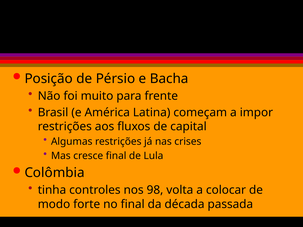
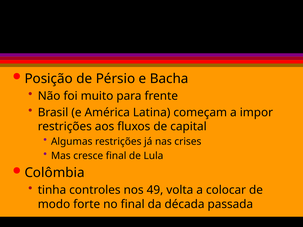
98: 98 -> 49 (155, 190)
